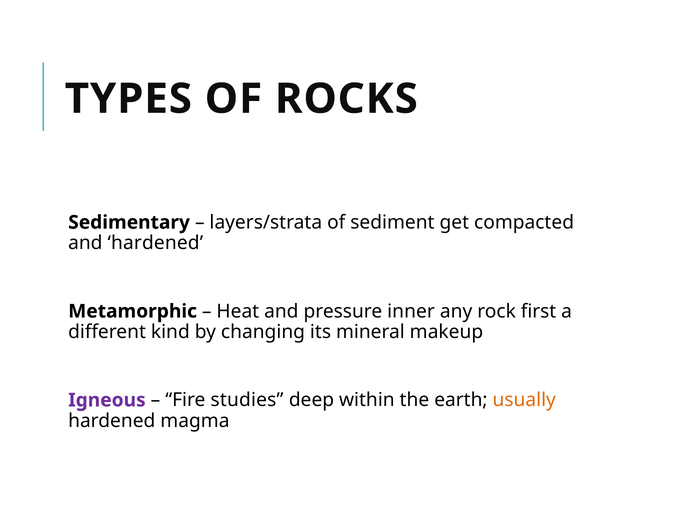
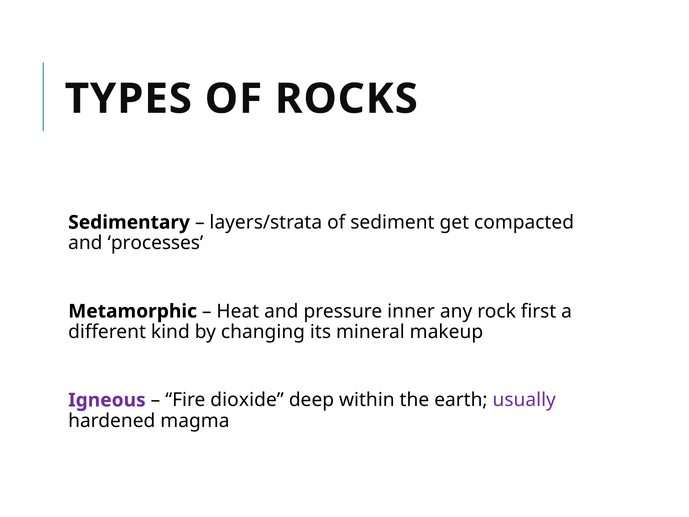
and hardened: hardened -> processes (155, 243)
studies: studies -> dioxide (247, 400)
usually colour: orange -> purple (524, 400)
